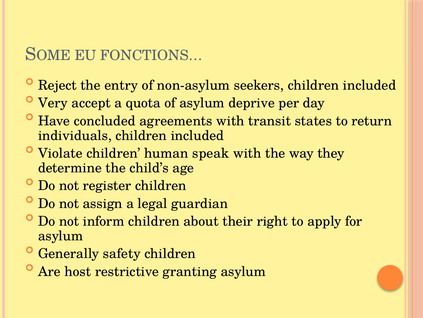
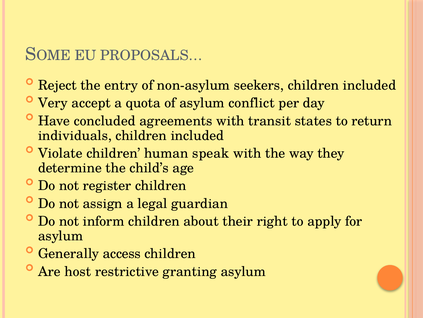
FONCTIONS…: FONCTIONS… -> PROPOSALS… (151, 55)
deprive: deprive -> conflict (252, 103)
safety: safety -> access (122, 253)
